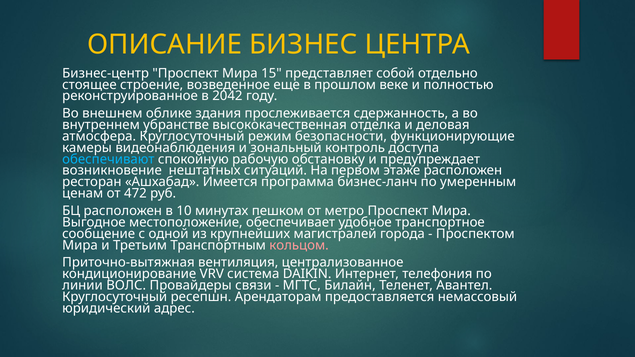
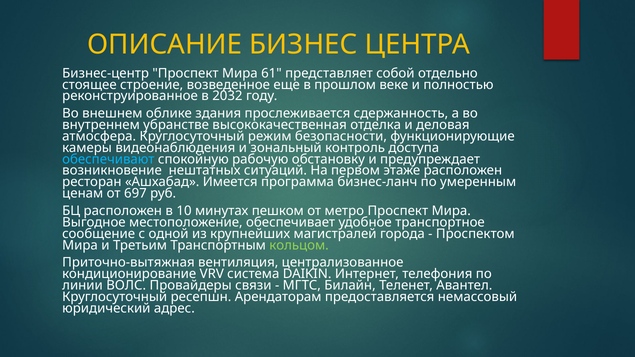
15: 15 -> 61 (271, 73)
2042: 2042 -> 2032 (227, 96)
472: 472 -> 697 (135, 194)
кольцом colour: pink -> light green (299, 245)
